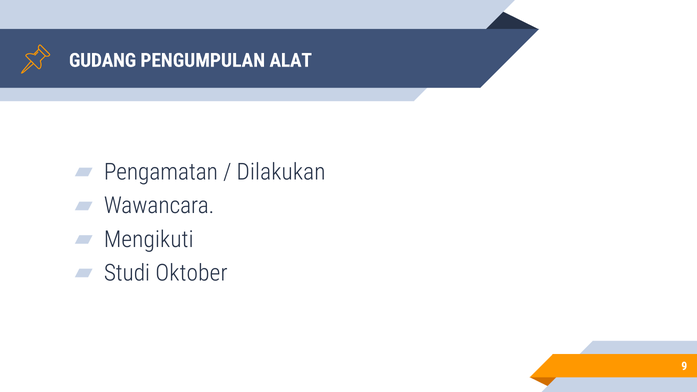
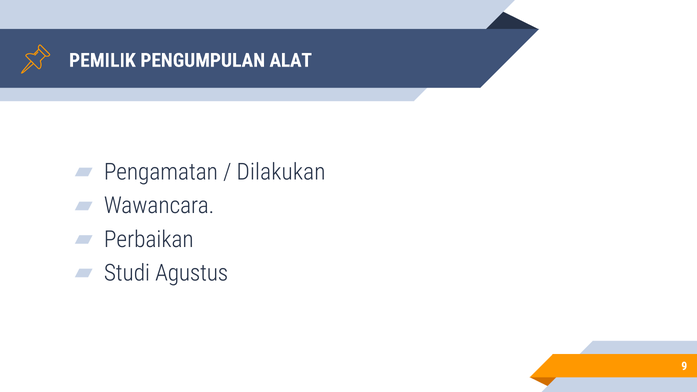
GUDANG: GUDANG -> PEMILIK (102, 60)
Mengikuti: Mengikuti -> Perbaikan (149, 240)
Oktober: Oktober -> Agustus (192, 273)
